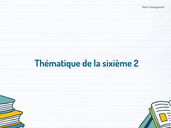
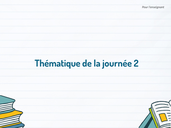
sixième: sixième -> journée (117, 64)
